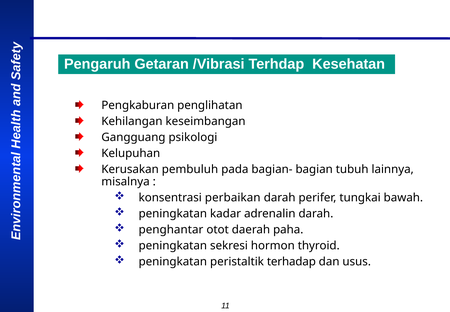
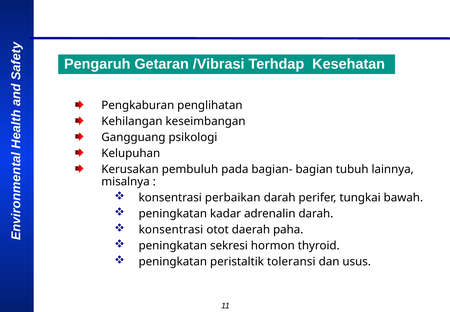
penghantar: penghantar -> konsentrasi (171, 229)
terhadap: terhadap -> toleransi (291, 261)
